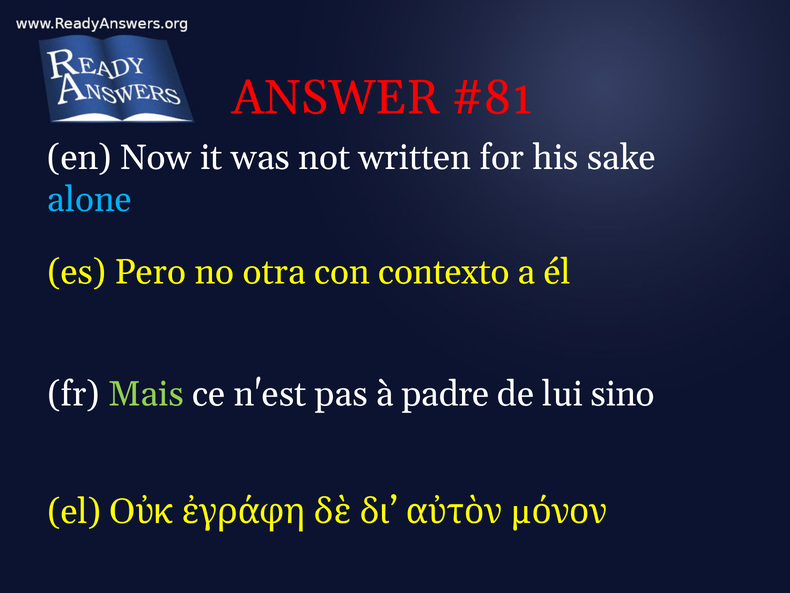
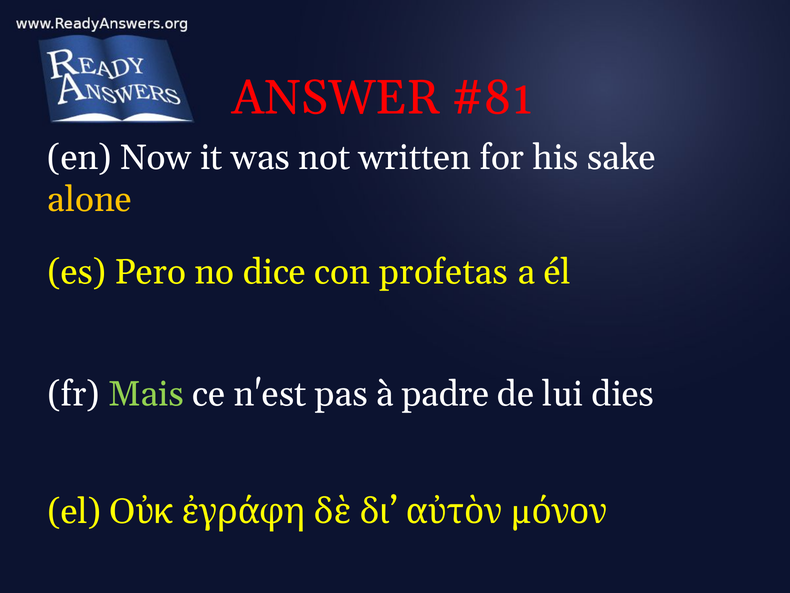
alone colour: light blue -> yellow (90, 200)
otra: otra -> dice (274, 272)
contexto: contexto -> profetas (444, 272)
sino: sino -> dies (623, 394)
